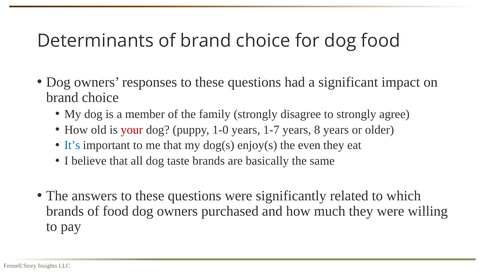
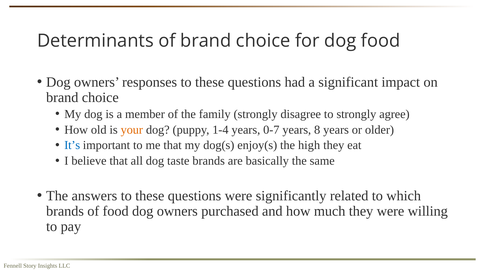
your colour: red -> orange (132, 130)
1-0: 1-0 -> 1-4 (220, 130)
1-7: 1-7 -> 0-7 (271, 130)
even: even -> high (309, 146)
